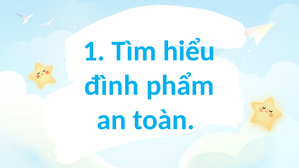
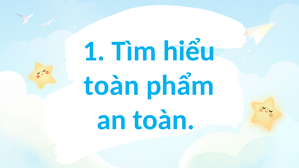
đình: đình -> toàn (112, 86)
